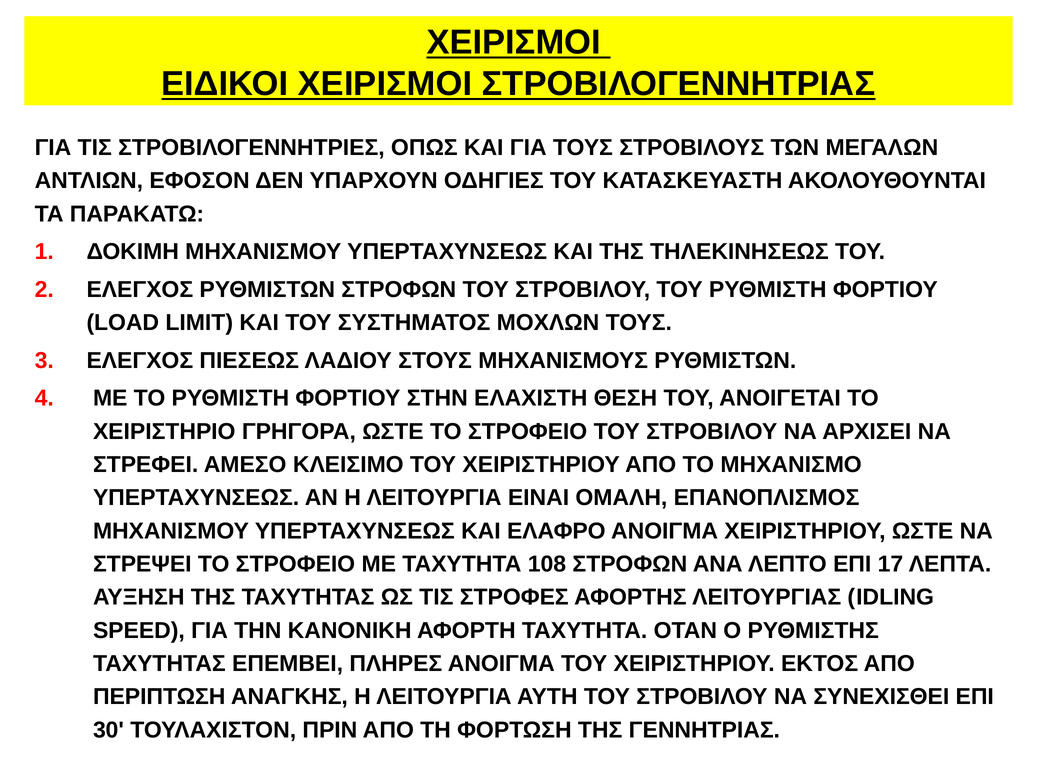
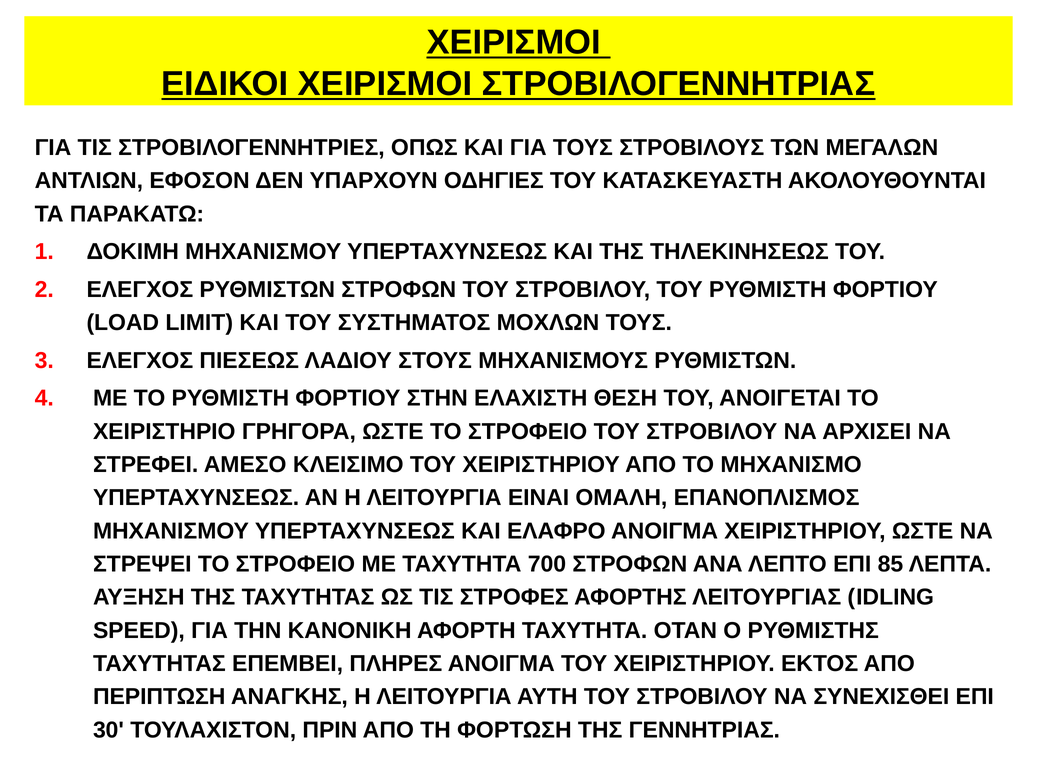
108: 108 -> 700 (547, 564)
17: 17 -> 85 (890, 564)
